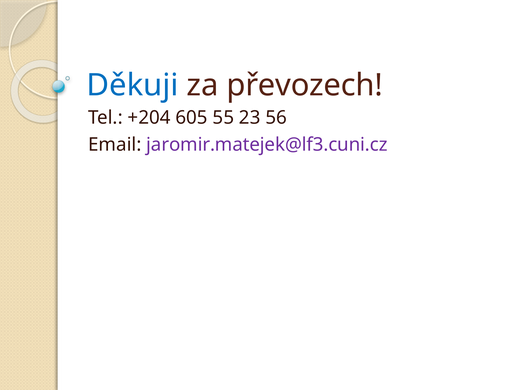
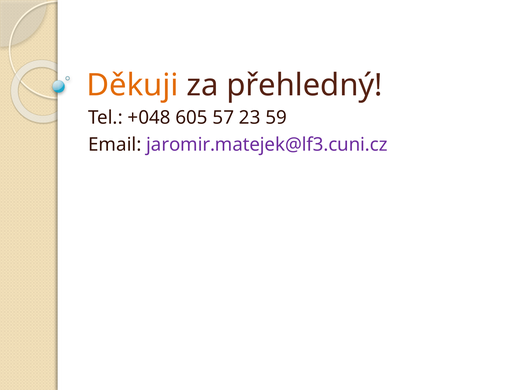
Děkuji colour: blue -> orange (133, 85)
převozech: převozech -> přehledný (305, 85)
+204: +204 -> +048 (149, 118)
55: 55 -> 57 (223, 118)
56: 56 -> 59 (276, 118)
